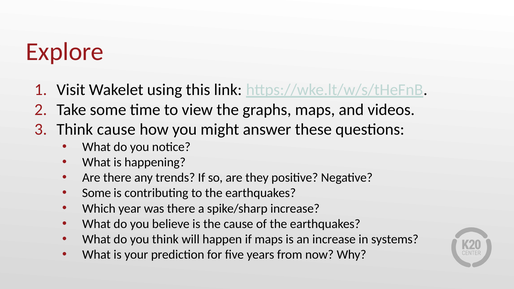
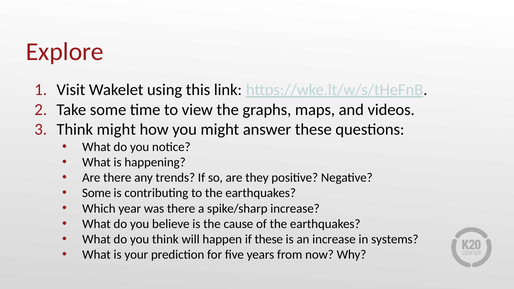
Think cause: cause -> might (116, 130)
if maps: maps -> these (269, 239)
